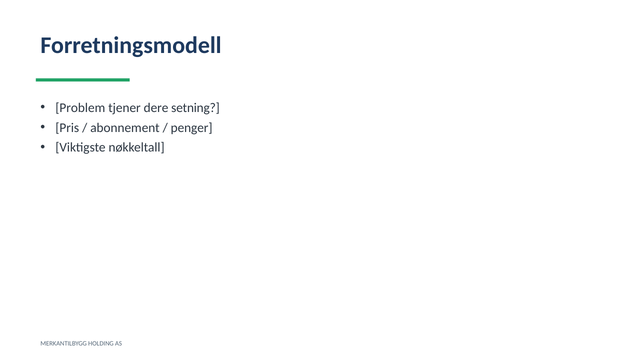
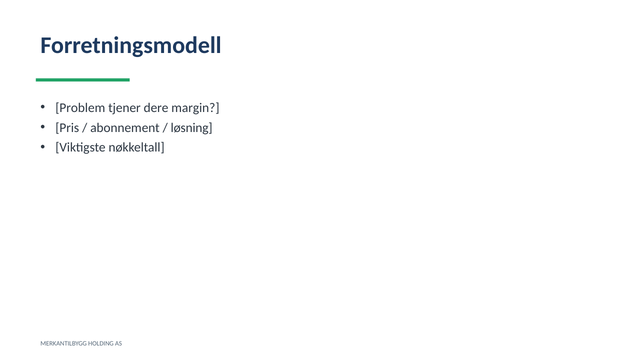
setning: setning -> margin (195, 108)
penger: penger -> løsning (192, 128)
